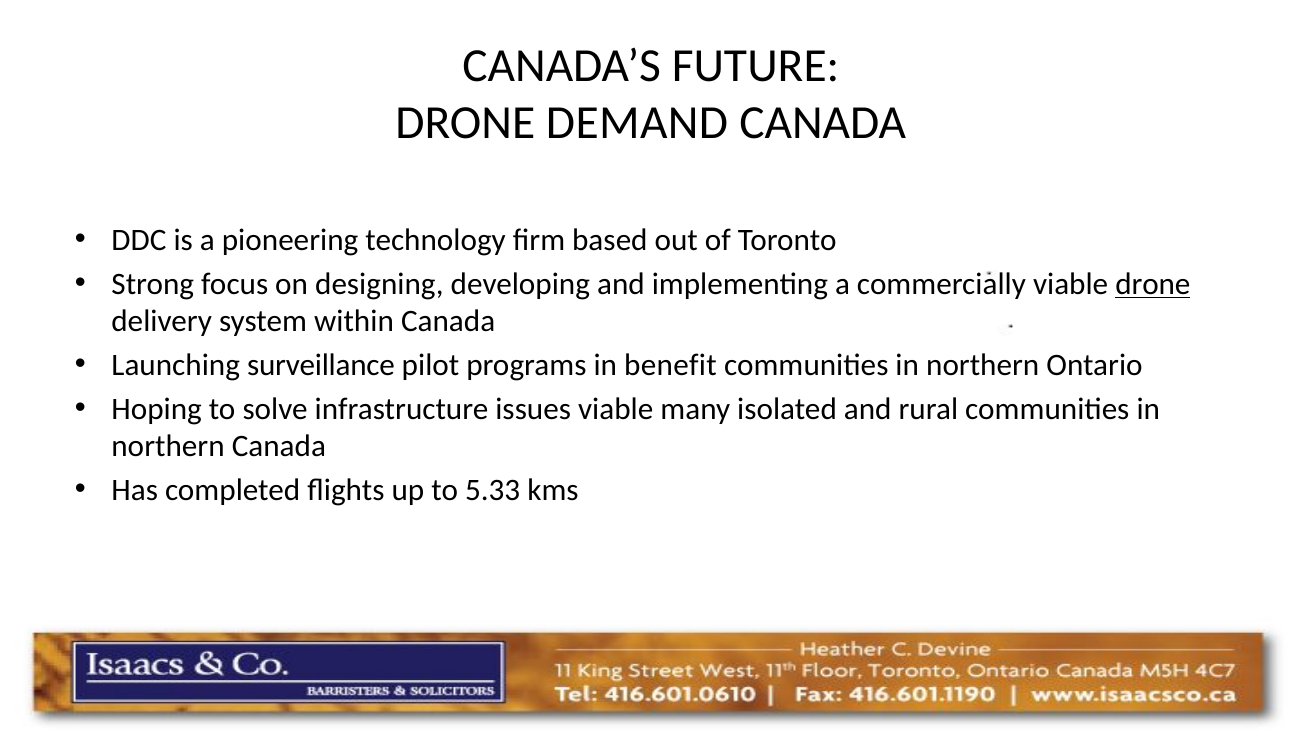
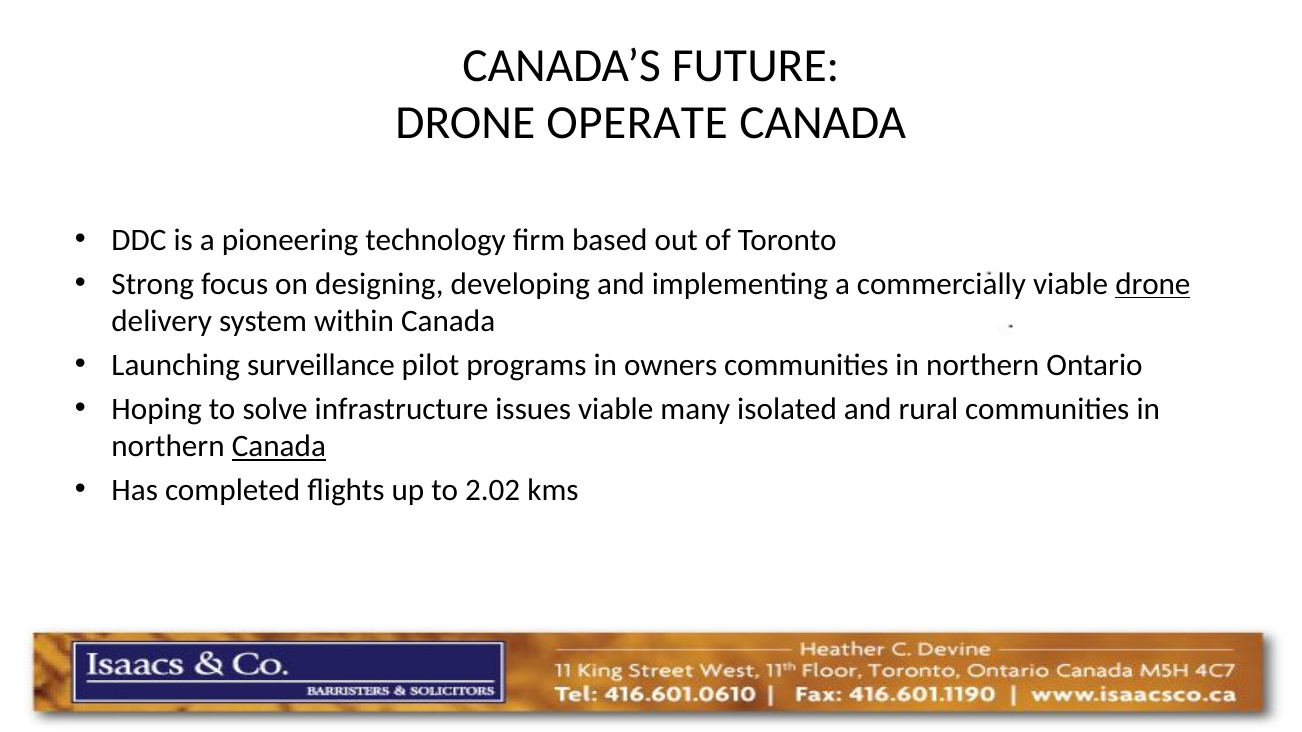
DEMAND: DEMAND -> OPERATE (637, 123)
benefit: benefit -> owners (671, 366)
Canada underline: none -> present (279, 447)
5.33: 5.33 -> 2.02 (493, 491)
